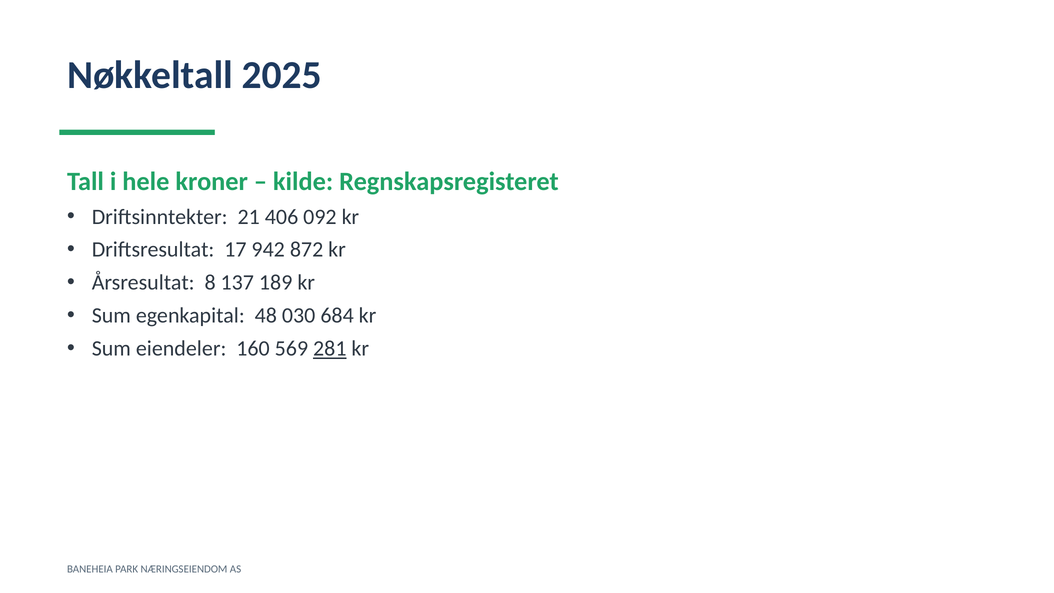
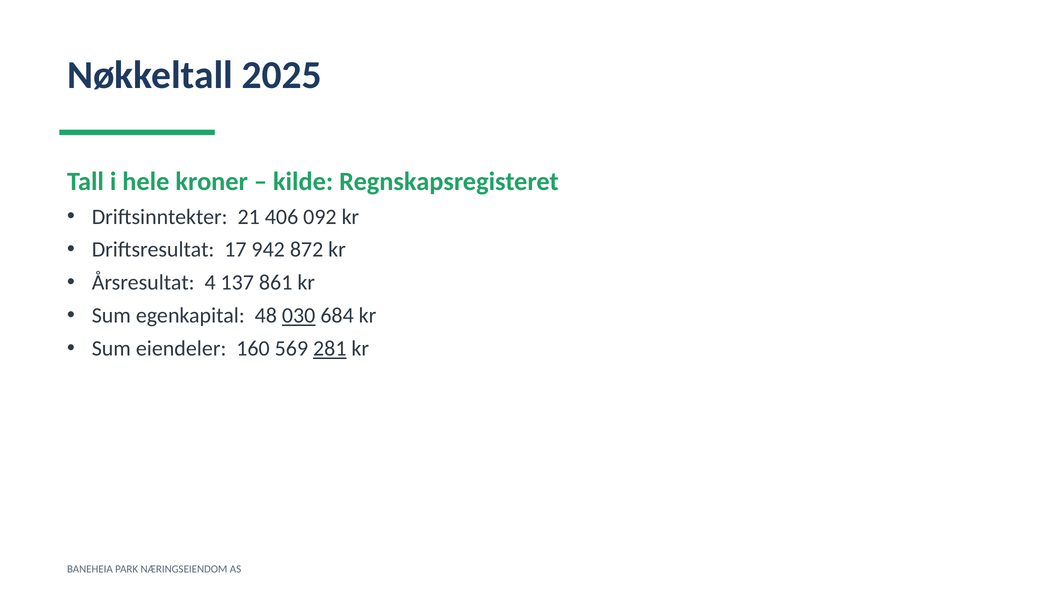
8: 8 -> 4 (210, 283)
189: 189 -> 861 (276, 283)
030 underline: none -> present (299, 316)
